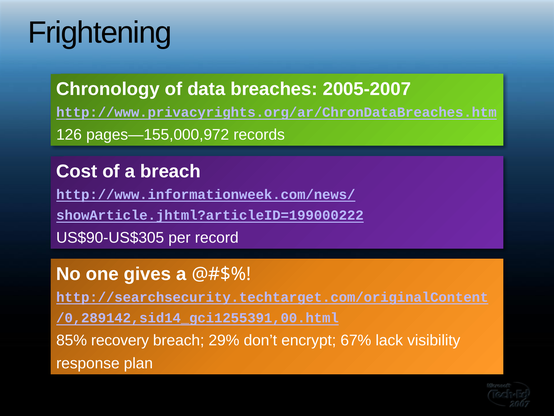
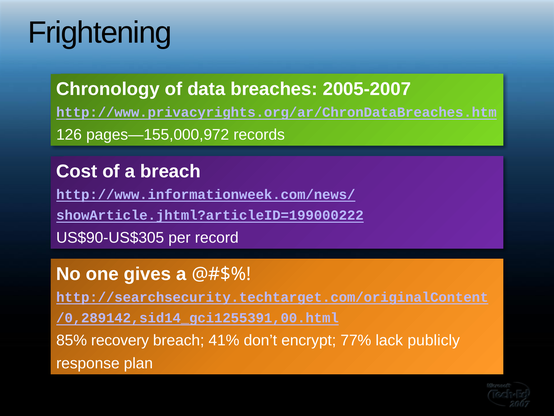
29%: 29% -> 41% (224, 340)
67%: 67% -> 77% (356, 340)
visibility: visibility -> publicly (434, 340)
